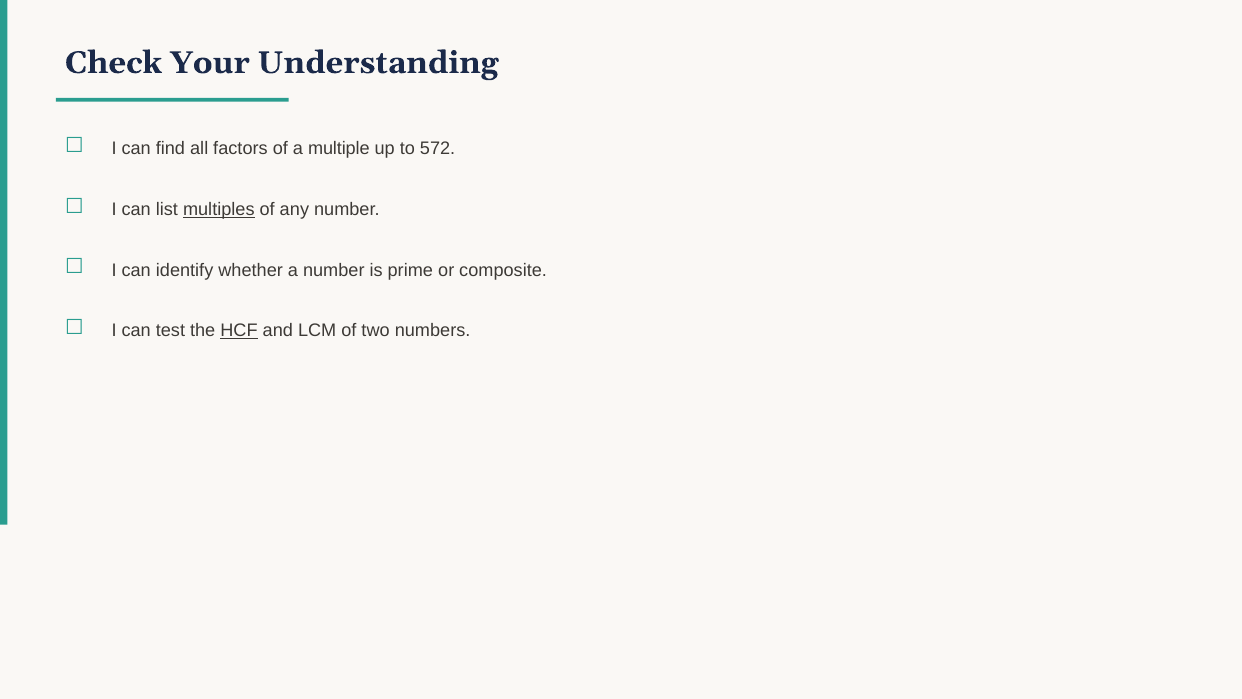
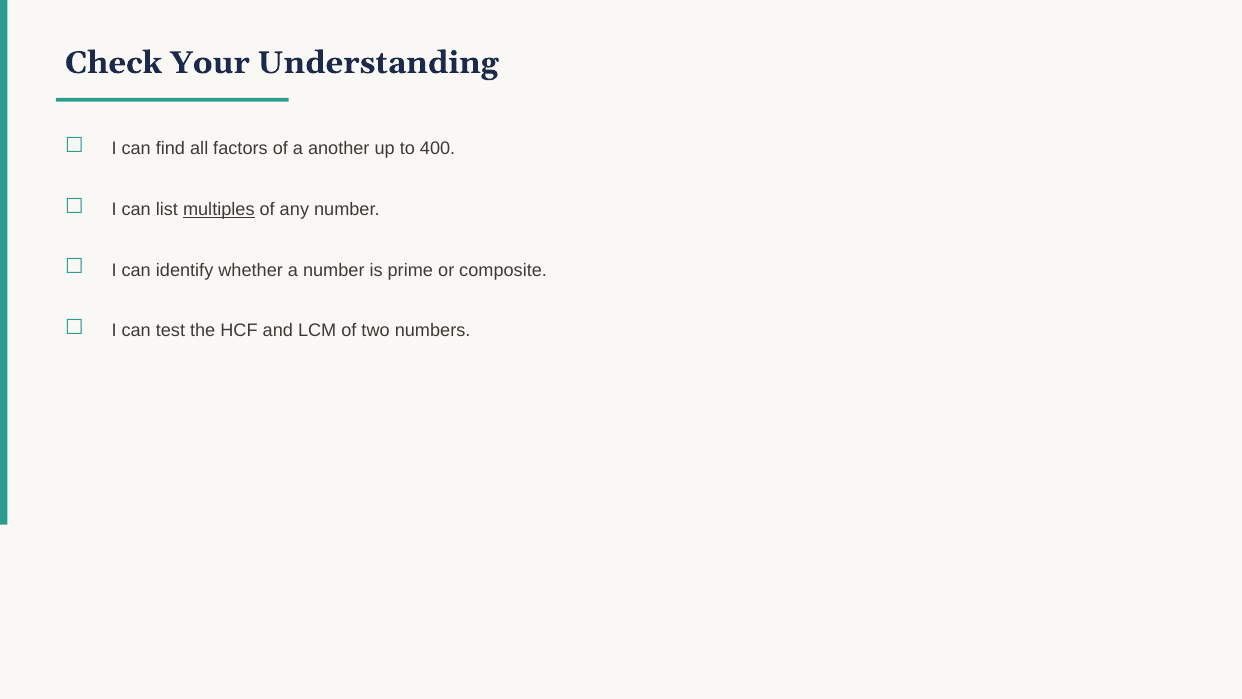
multiple: multiple -> another (339, 149)
572: 572 -> 400 (438, 149)
HCF underline: present -> none (239, 330)
